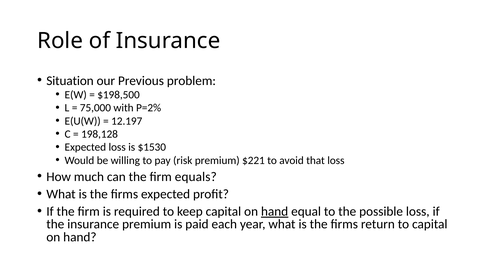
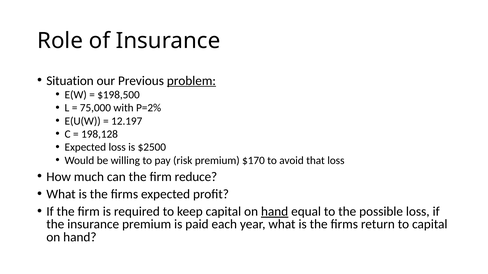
problem underline: none -> present (191, 81)
$1530: $1530 -> $2500 (152, 148)
$221: $221 -> $170 (253, 161)
equals: equals -> reduce (196, 177)
